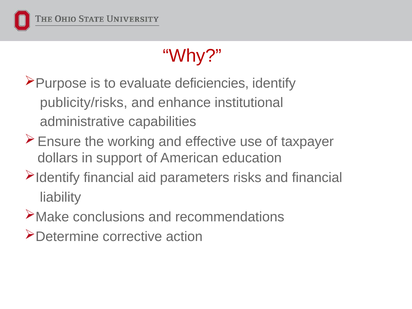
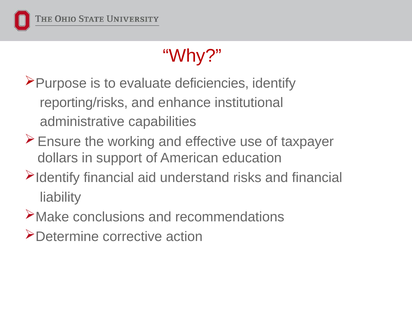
publicity/risks: publicity/risks -> reporting/risks (84, 103)
parameters: parameters -> understand (195, 178)
